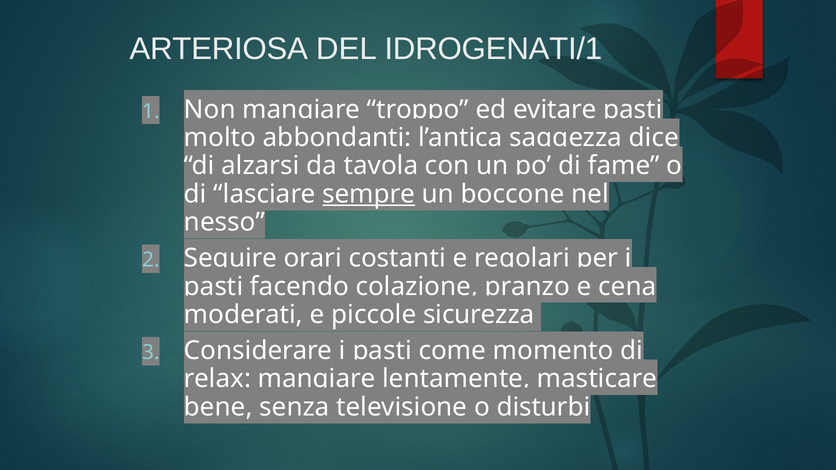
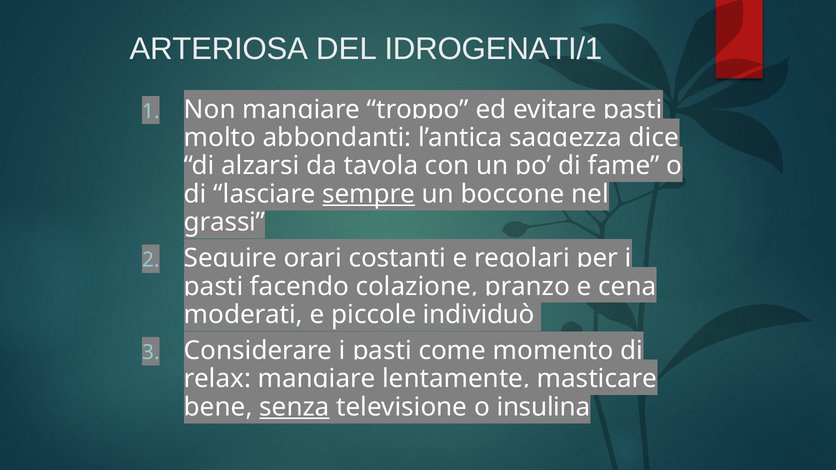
nesso: nesso -> grassi (225, 222)
sicurezza: sicurezza -> individuò (479, 315)
senza underline: none -> present (294, 407)
disturbi: disturbi -> insulina (544, 407)
